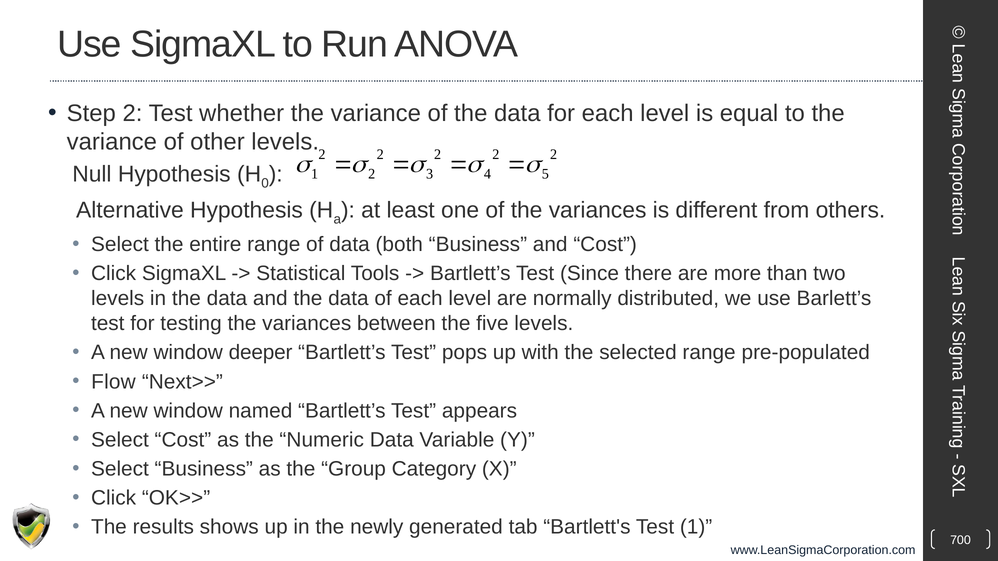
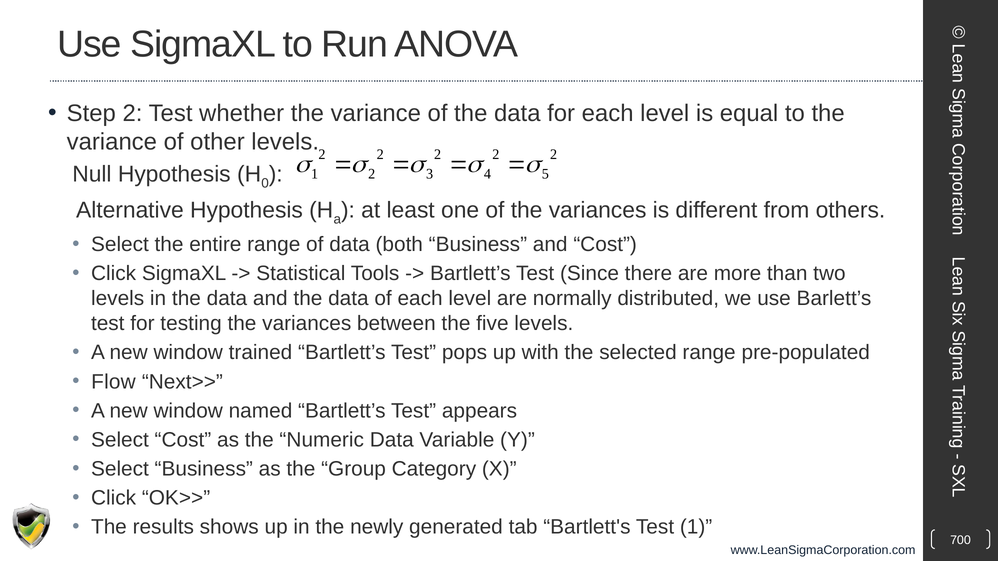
deeper: deeper -> trained (260, 353)
